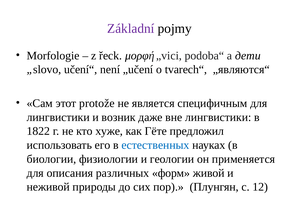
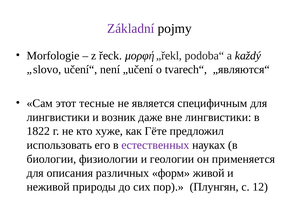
„vici: „vici -> „řekl (169, 56)
дети: дети -> každý (248, 56)
protože: protože -> тесные (97, 103)
естественных colour: blue -> purple (155, 145)
